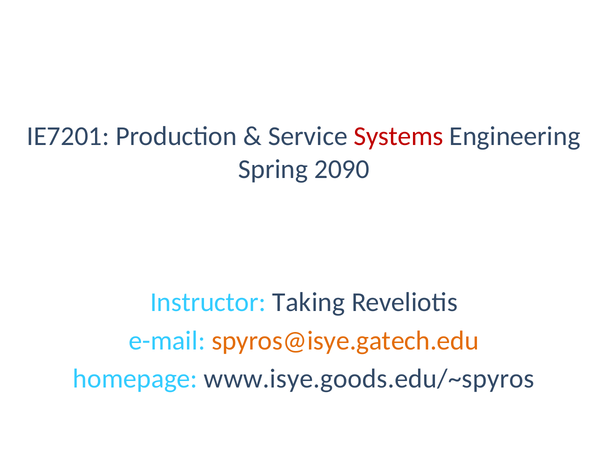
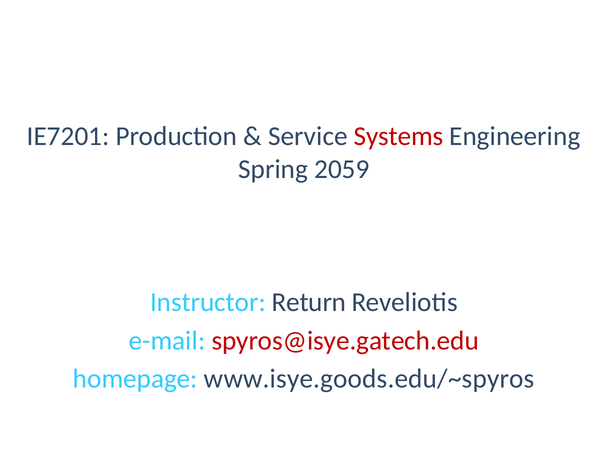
2090: 2090 -> 2059 (342, 169)
Taking: Taking -> Return (309, 302)
spyros@isye.gatech.edu colour: orange -> red (345, 340)
